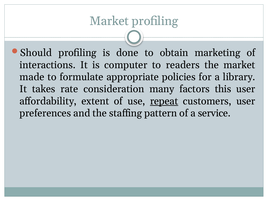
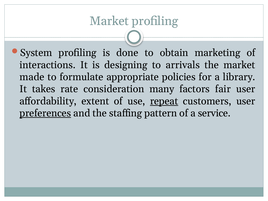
Should: Should -> System (36, 53)
computer: computer -> designing (126, 65)
readers: readers -> arrivals (183, 65)
this: this -> fair (223, 89)
preferences underline: none -> present (45, 113)
